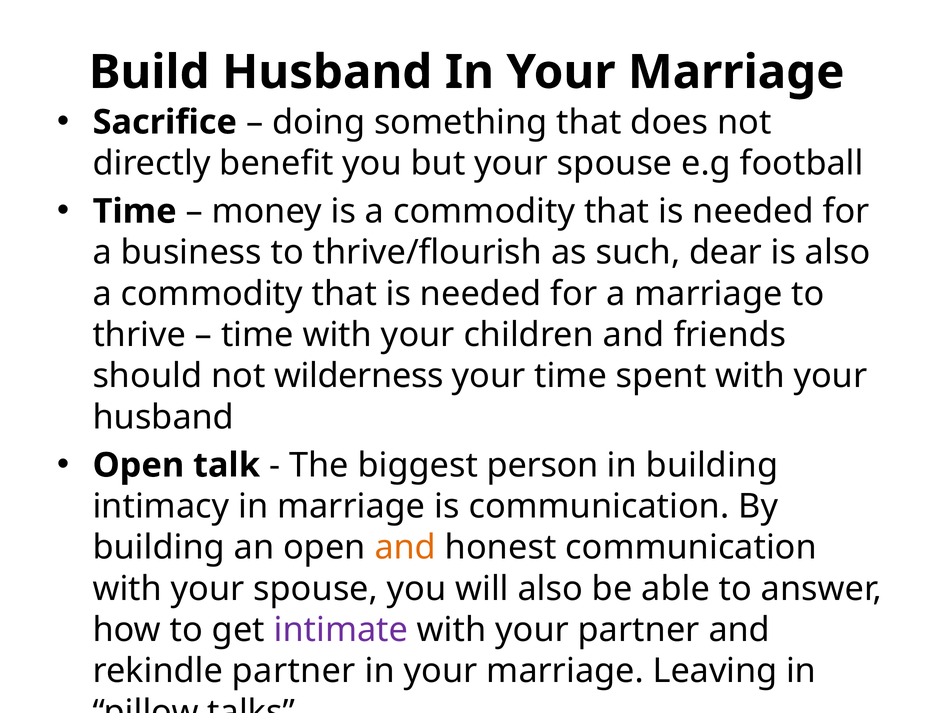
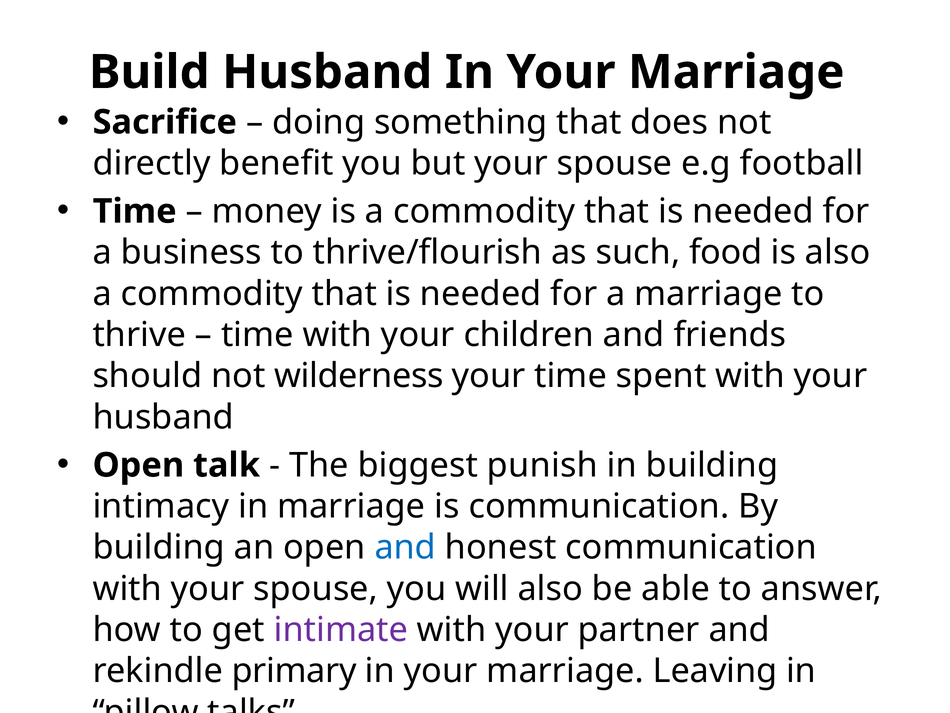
dear: dear -> food (726, 252)
person: person -> punish (542, 465)
and colour: orange -> blue (405, 547)
rekindle partner: partner -> primary (294, 671)
